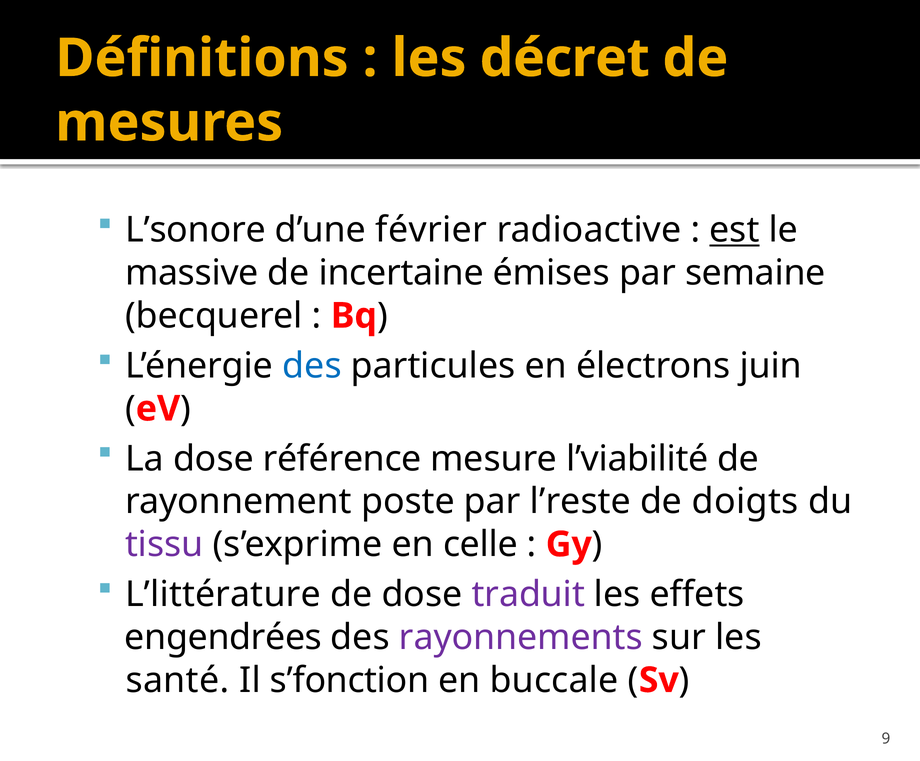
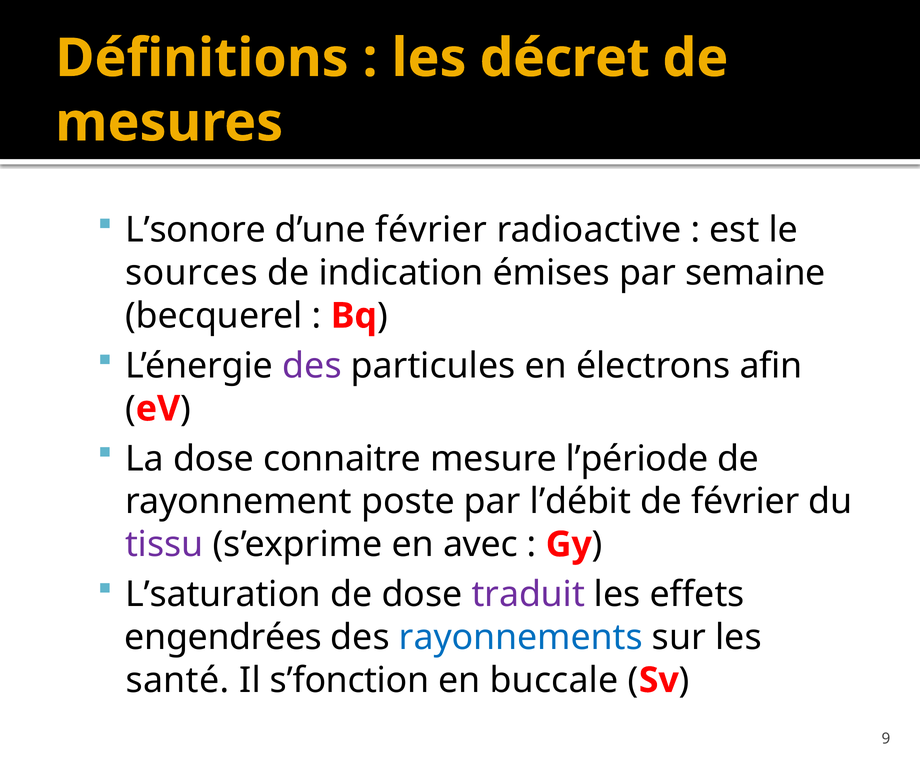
est underline: present -> none (734, 230)
massive: massive -> sources (192, 273)
incertaine: incertaine -> indication (401, 273)
des colour: blue -> purple (312, 366)
juin: juin -> afin (771, 366)
référence: référence -> connaitre (342, 459)
l’viabilité: l’viabilité -> l’période (637, 459)
l’reste: l’reste -> l’débit (580, 501)
de doigts: doigts -> février (745, 501)
celle: celle -> avec (480, 544)
L’littérature: L’littérature -> L’saturation (223, 594)
rayonnements colour: purple -> blue (521, 637)
